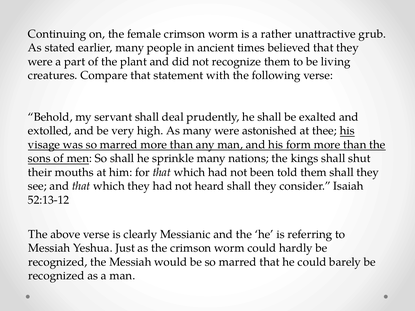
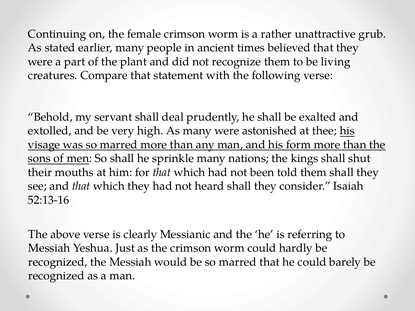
52:13-12: 52:13-12 -> 52:13-16 (49, 200)
